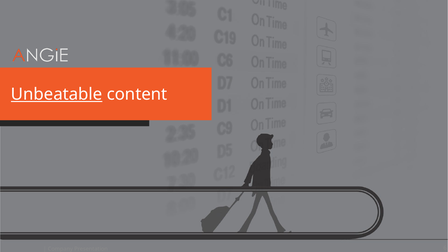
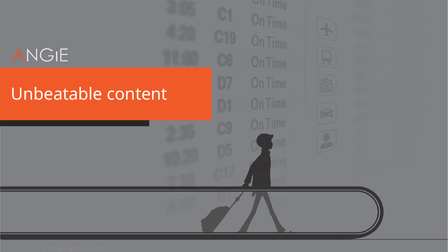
Unbeatable underline: present -> none (57, 94)
